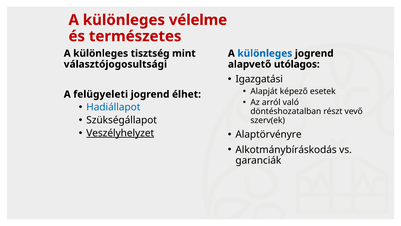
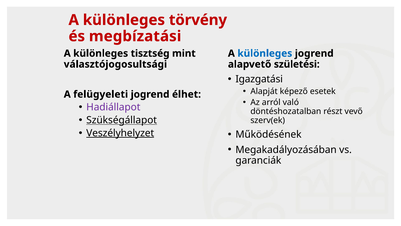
vélelme: vélelme -> törvény (198, 20)
természetes: természetes -> megbízatási (135, 36)
utólagos: utólagos -> születési (297, 64)
Hadiállapot colour: blue -> purple (113, 107)
Szükségállapot underline: none -> present (122, 120)
Alaptörvényre: Alaptörvényre -> Működésének (268, 134)
Alkotmánybíráskodás: Alkotmánybíráskodás -> Megakadályozásában (286, 149)
